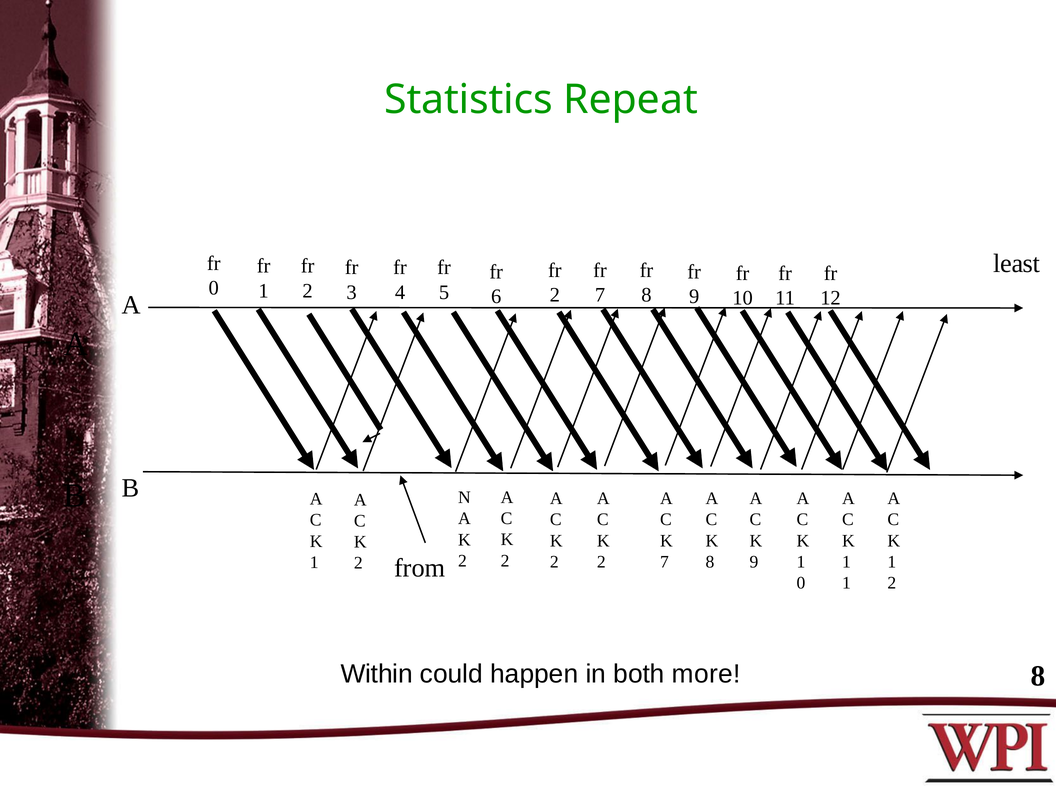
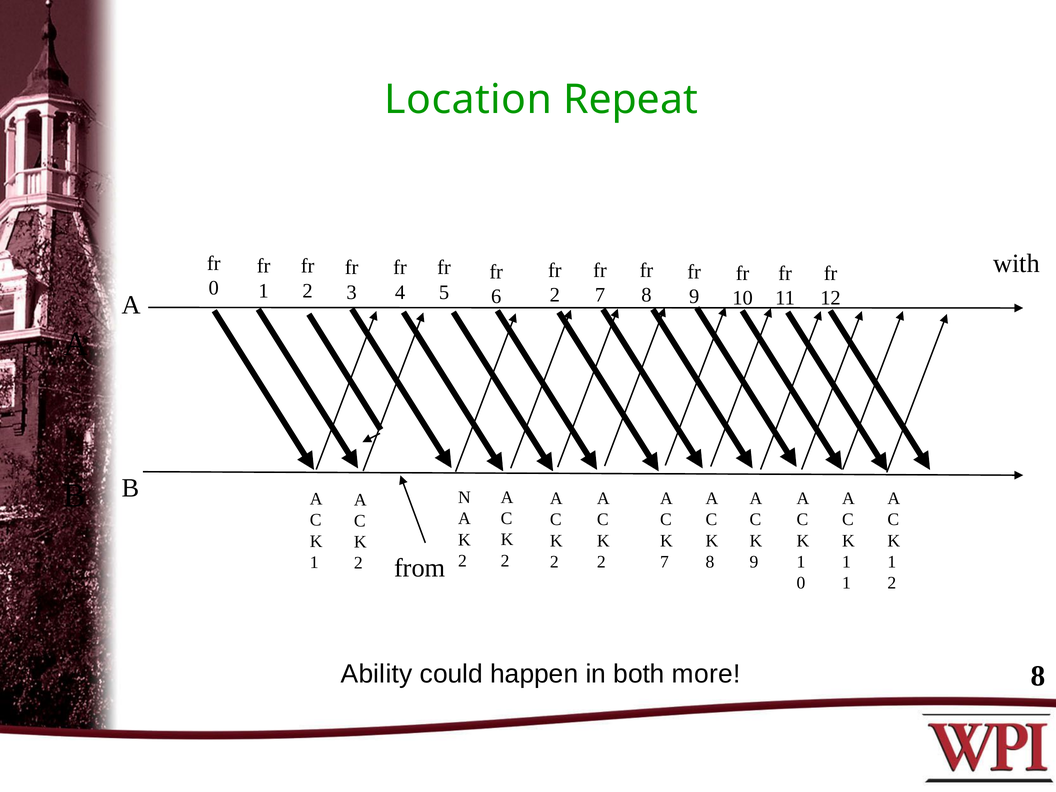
Statistics: Statistics -> Location (468, 100)
least: least -> with (1017, 263)
Within: Within -> Ability (377, 674)
